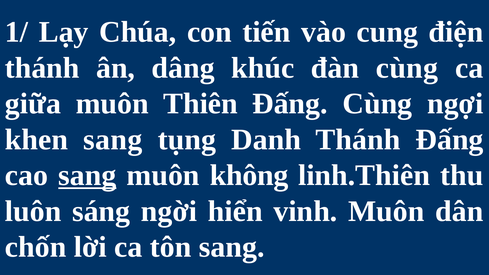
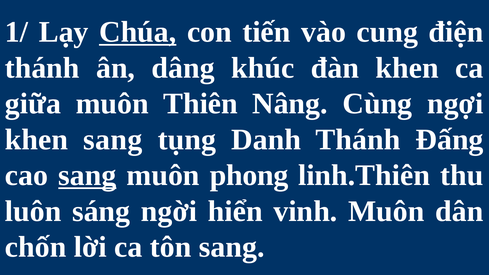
Chúa underline: none -> present (138, 32)
đàn cùng: cùng -> khen (407, 68)
Thiên Đấng: Đấng -> Nâng (290, 104)
không: không -> phong (249, 175)
